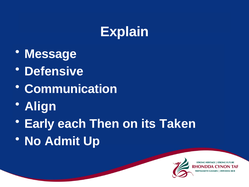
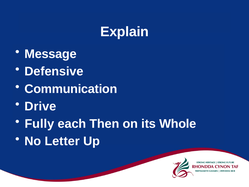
Align: Align -> Drive (40, 106)
Early: Early -> Fully (39, 124)
Taken: Taken -> Whole (178, 124)
Admit: Admit -> Letter (62, 141)
